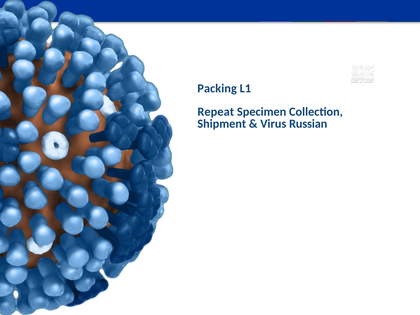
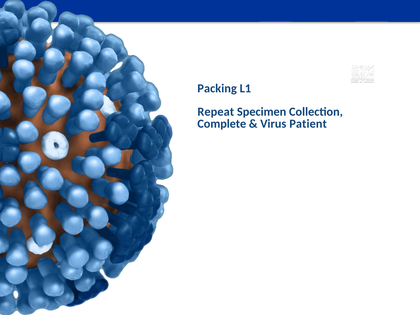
Shipment: Shipment -> Complete (222, 124)
Russian: Russian -> Patient (308, 124)
